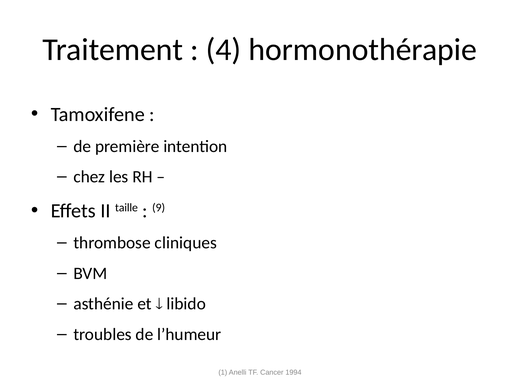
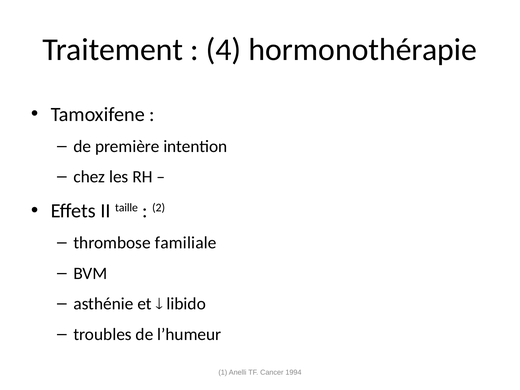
9: 9 -> 2 (159, 208)
cliniques: cliniques -> familiale (186, 243)
